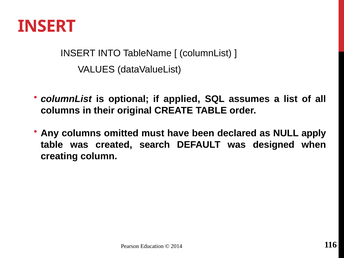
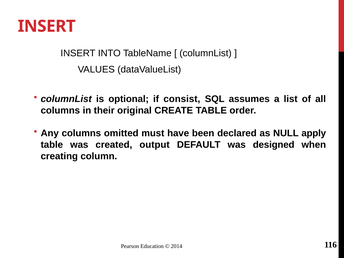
applied: applied -> consist (182, 99)
search: search -> output (155, 145)
